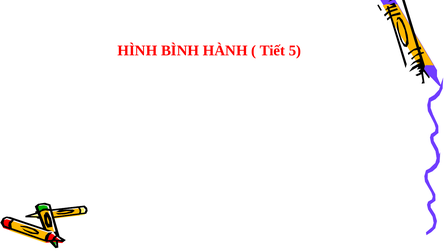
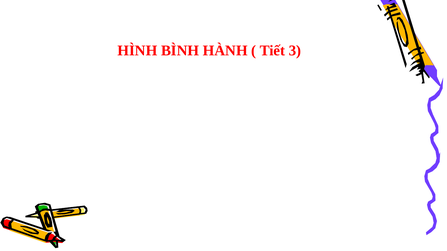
5: 5 -> 3 (295, 51)
